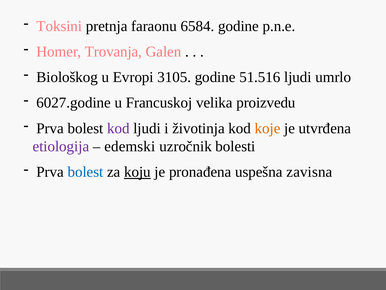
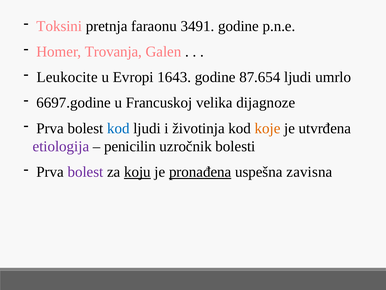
6584: 6584 -> 3491 (197, 26)
Biološkog: Biološkog -> Leukocite (67, 77)
3105: 3105 -> 1643 (174, 77)
51.516: 51.516 -> 87.654 (260, 77)
6027.godine: 6027.godine -> 6697.godine (74, 103)
proizvedu: proizvedu -> dijagnoze (266, 103)
kod colour: purple -> blue (118, 128)
edemski: edemski -> penicilin (130, 146)
bolest colour: blue -> purple (85, 172)
pronađena underline: none -> present (200, 172)
